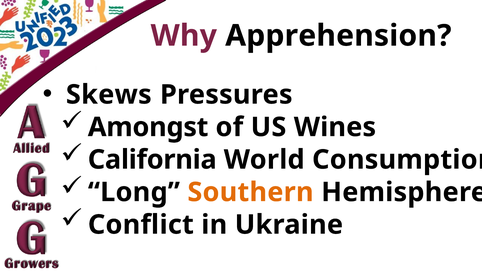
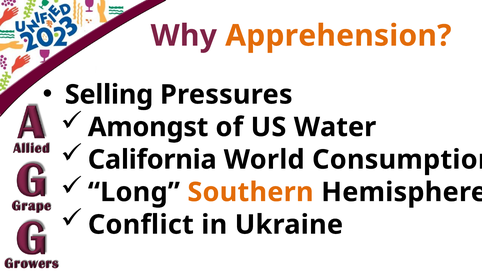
Apprehension colour: black -> orange (338, 36)
Skews: Skews -> Selling (109, 95)
Wines: Wines -> Water (335, 127)
